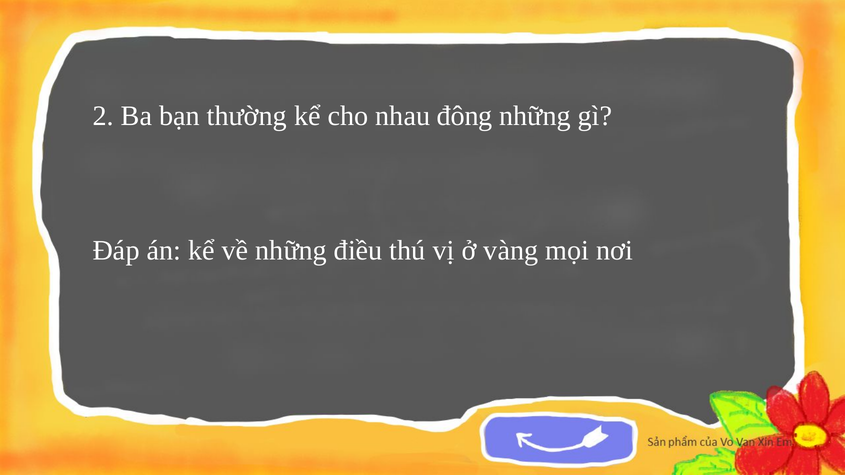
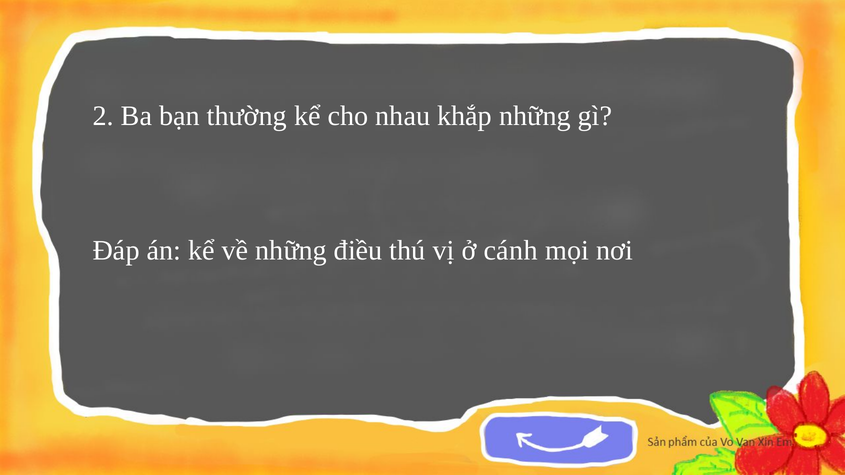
đông: đông -> khắp (465, 116)
vàng: vàng -> cánh (511, 251)
